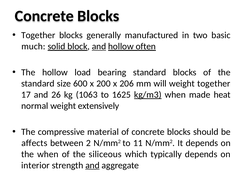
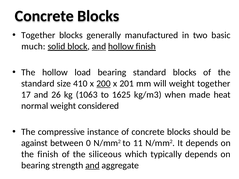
hollow often: often -> finish (146, 46)
600: 600 -> 410 (80, 84)
200 underline: none -> present (104, 84)
206: 206 -> 201 (127, 84)
kg/m3 underline: present -> none (148, 95)
extensively: extensively -> considered (98, 106)
material: material -> instance (103, 132)
affects: affects -> against (34, 143)
2: 2 -> 0 (88, 143)
the when: when -> finish (48, 154)
interior: interior -> bearing (36, 166)
